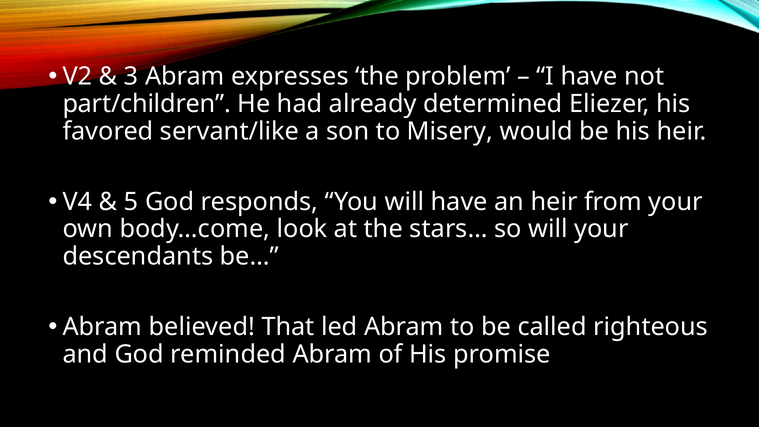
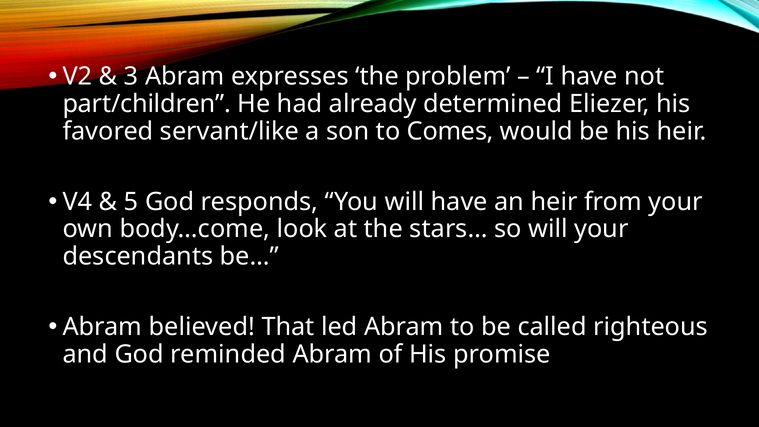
Misery: Misery -> Comes (450, 131)
